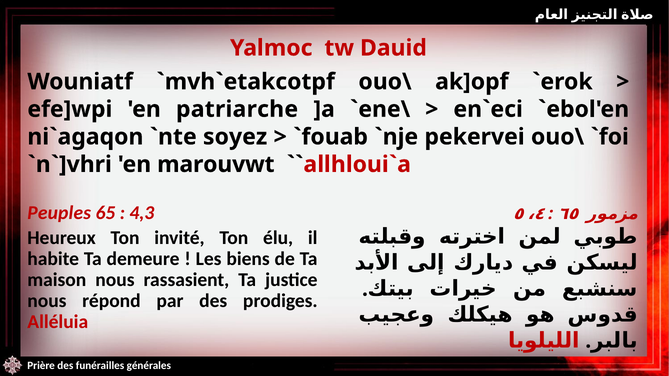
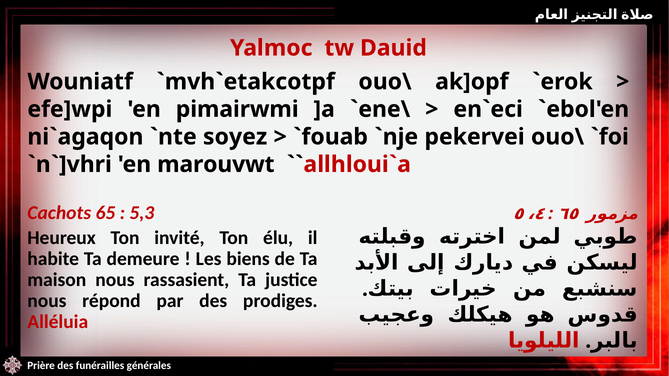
patriarche: patriarche -> pimairwmi (237, 109)
Peuples: Peuples -> Cachots (59, 213)
4,3: 4,3 -> 5,3 (142, 213)
